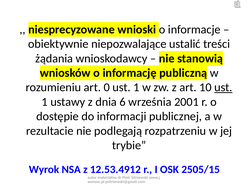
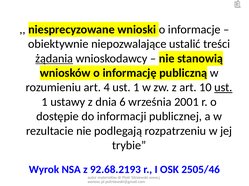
żądania underline: none -> present (54, 59)
0: 0 -> 4 (107, 88)
12.53.4912: 12.53.4912 -> 92.68.2193 (116, 170)
2505/15: 2505/15 -> 2505/46 (201, 170)
